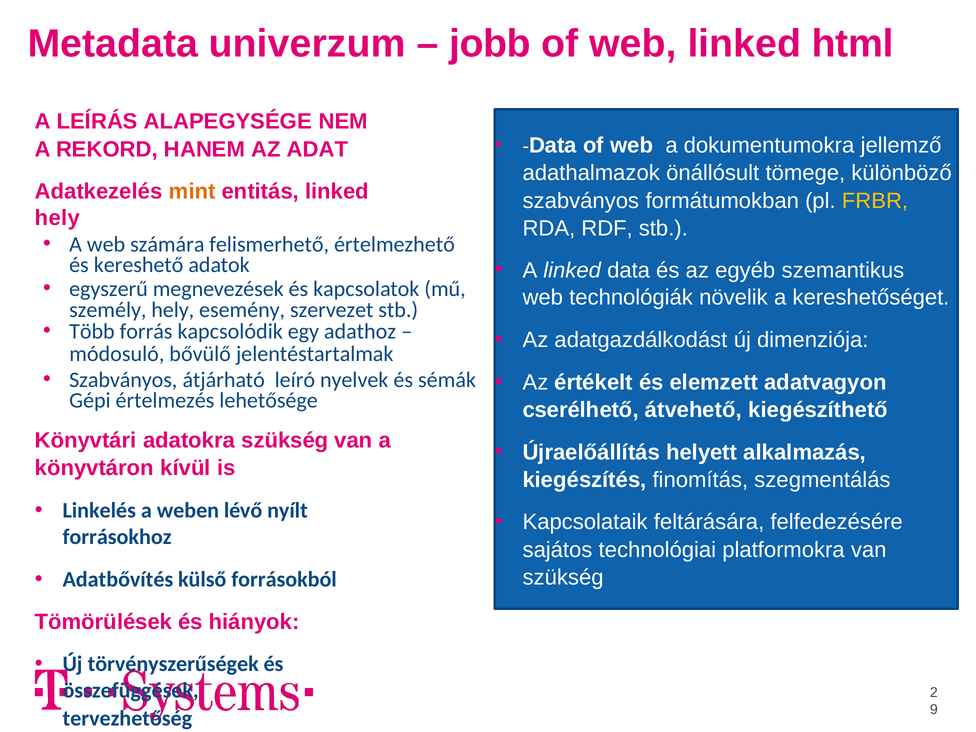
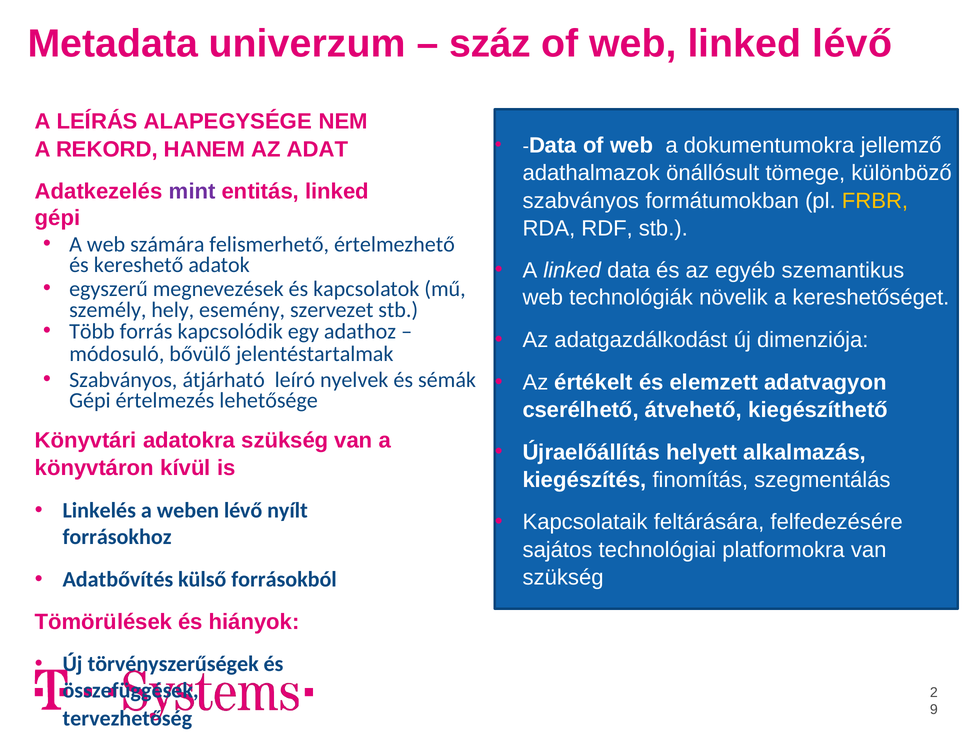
jobb: jobb -> száz (490, 44)
linked html: html -> lévő (852, 44)
mint colour: orange -> purple (192, 191)
hely: hely -> gépi (58, 218)
